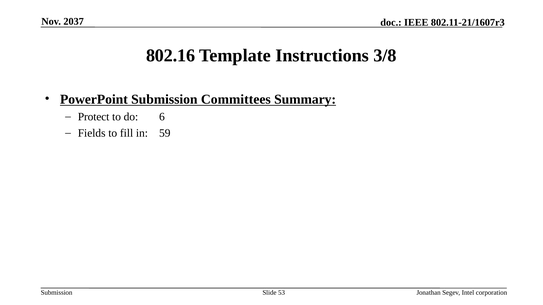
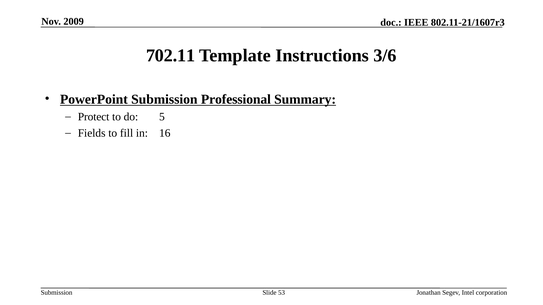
2037: 2037 -> 2009 (74, 22)
802.16: 802.16 -> 702.11 (171, 56)
3/8: 3/8 -> 3/6 (385, 56)
Committees: Committees -> Professional (236, 99)
6: 6 -> 5 (162, 117)
59: 59 -> 16 (165, 133)
